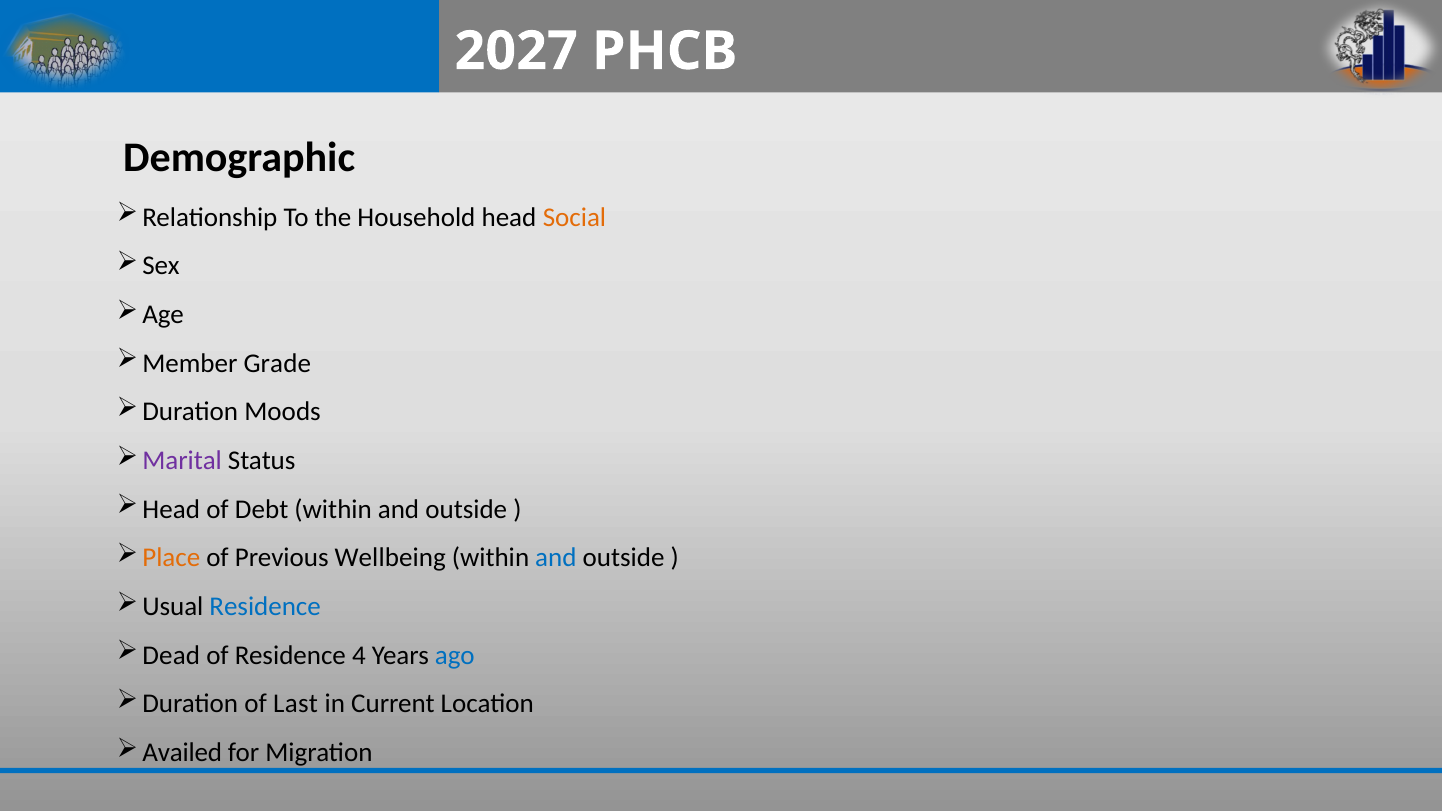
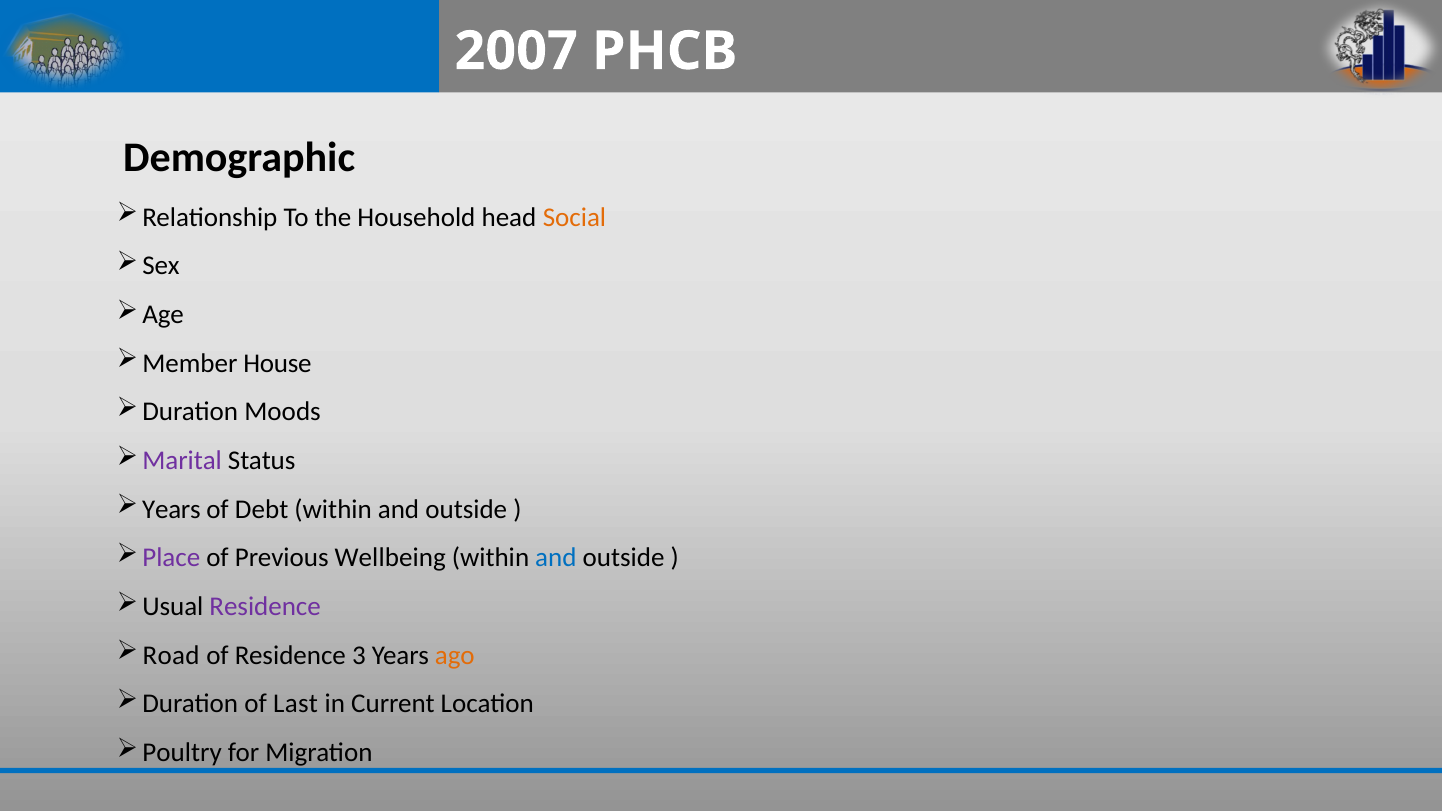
2027: 2027 -> 2007 (516, 51)
Grade: Grade -> House (278, 363)
Head: Head -> Years (171, 509)
Place colour: orange -> purple (171, 558)
Residence colour: blue -> purple (265, 607)
Dead: Dead -> Road (171, 655)
4: 4 -> 3 (359, 655)
ago colour: blue -> orange (455, 655)
Availed: Availed -> Poultry (182, 753)
